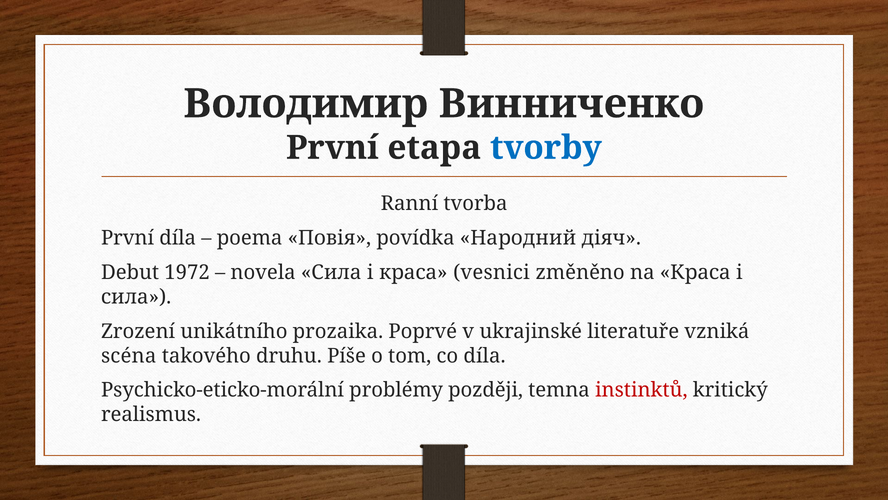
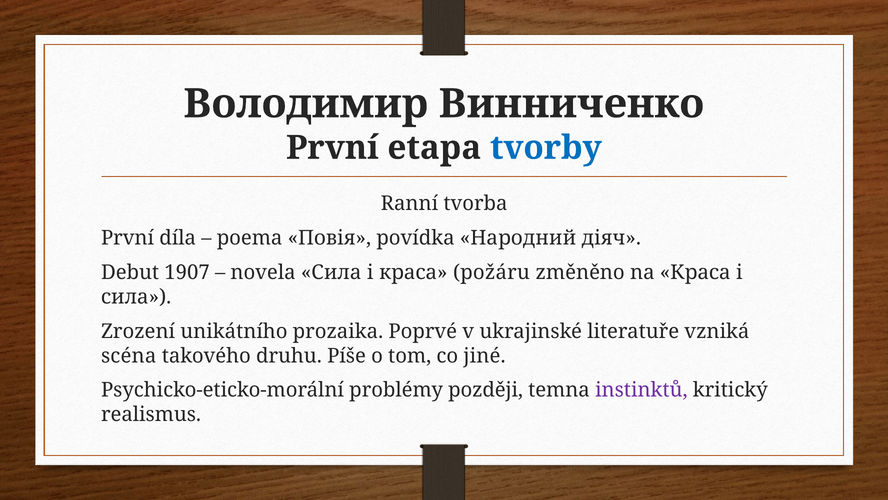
1972: 1972 -> 1907 (187, 272)
vesnici: vesnici -> požáru (491, 272)
co díla: díla -> jiné (485, 355)
instinktů colour: red -> purple (641, 390)
